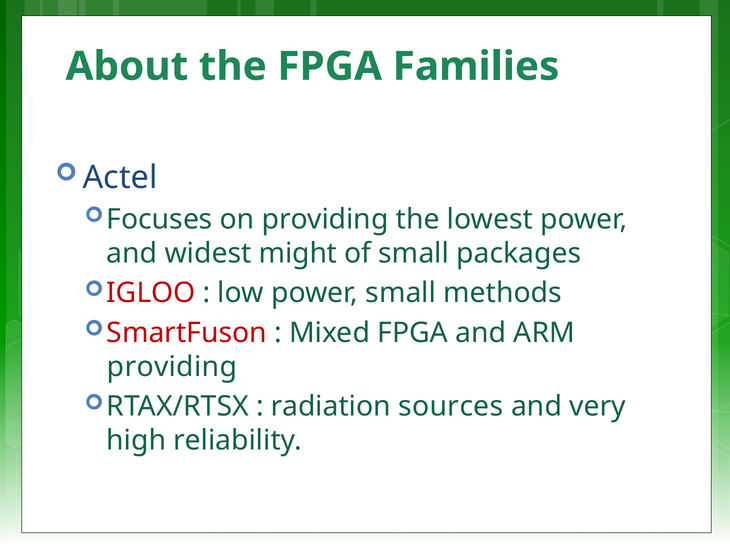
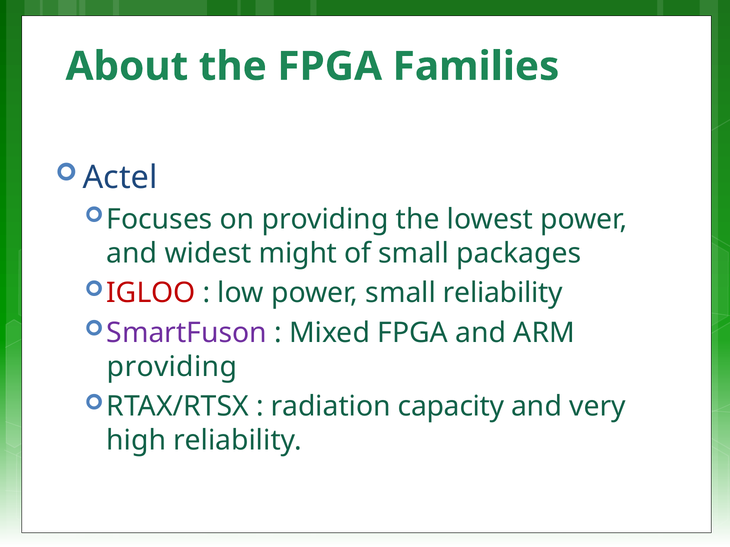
small methods: methods -> reliability (503, 293)
SmartFuson colour: red -> purple (187, 333)
sources: sources -> capacity (451, 407)
